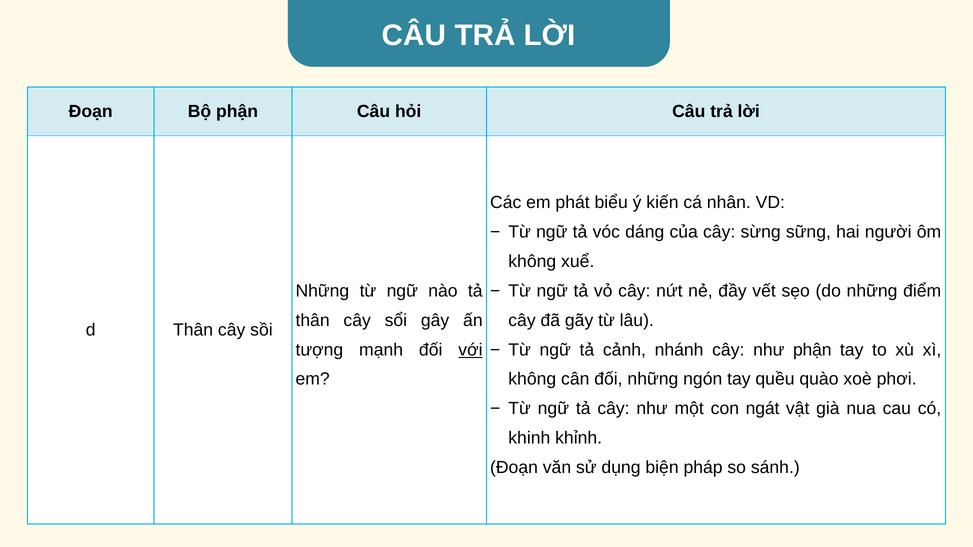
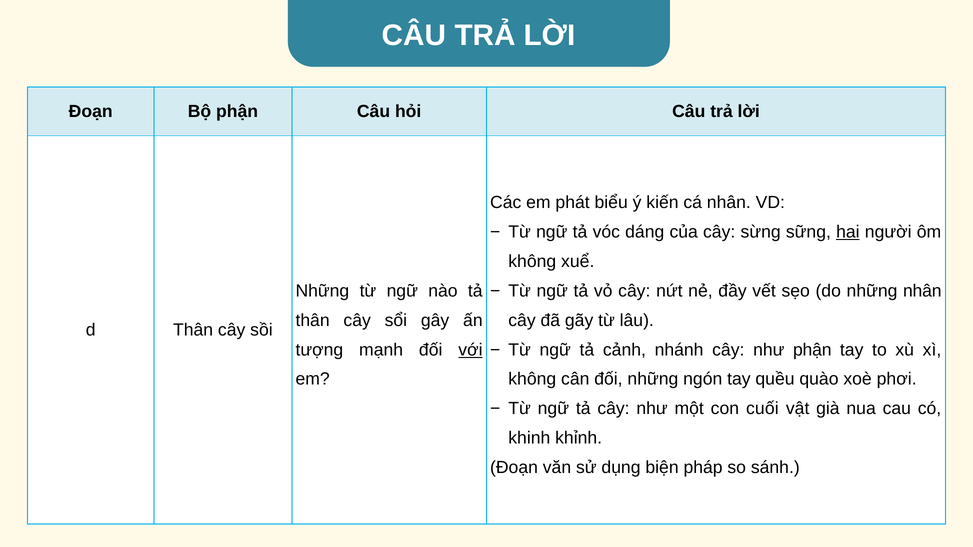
hai underline: none -> present (848, 232)
những điểm: điểm -> nhân (922, 291)
ngát: ngát -> cuối (762, 409)
